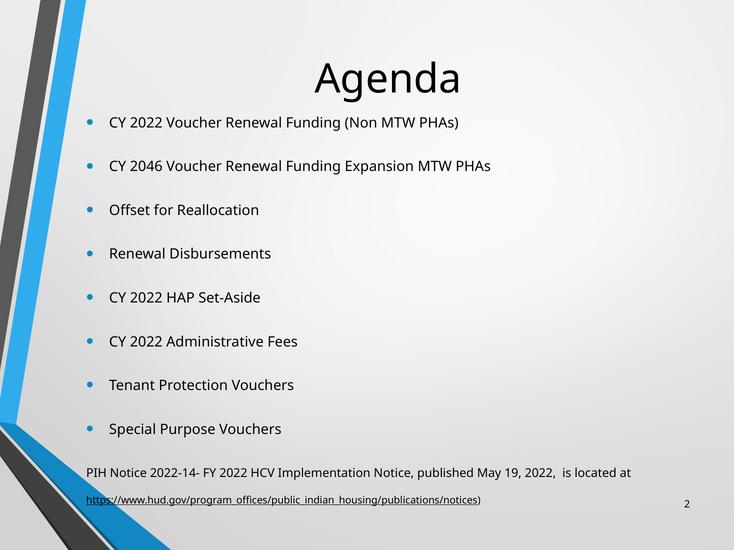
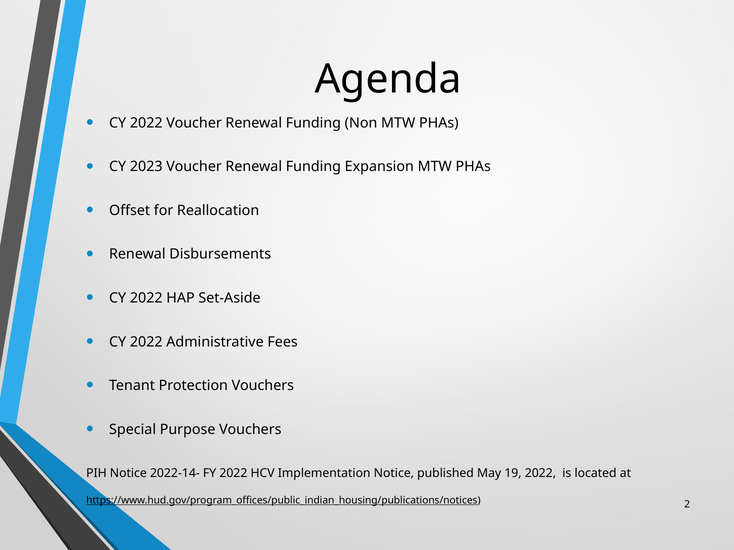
2046: 2046 -> 2023 (146, 167)
